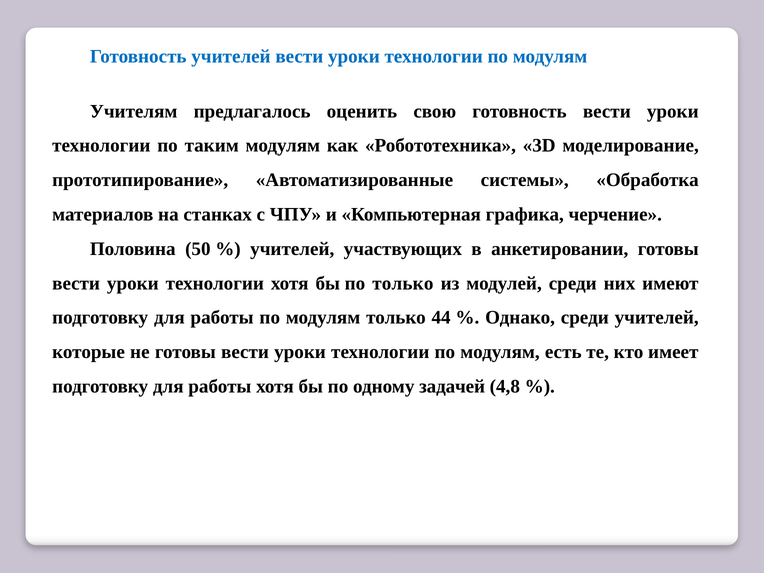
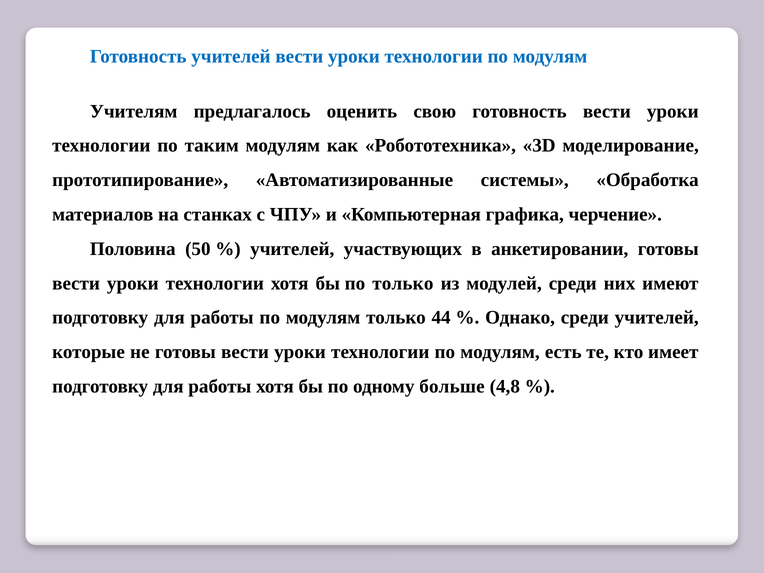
задачей: задачей -> больше (452, 386)
